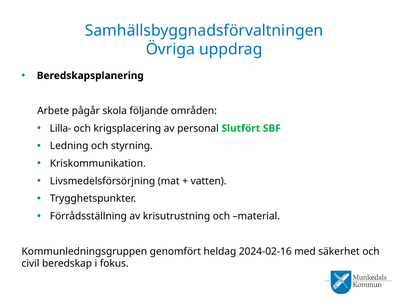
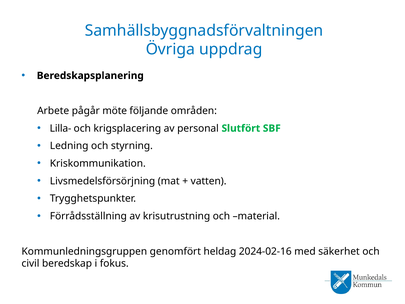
skola: skola -> möte (115, 111)
